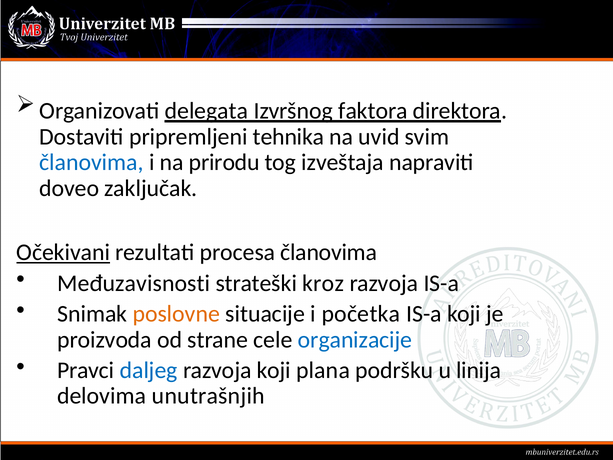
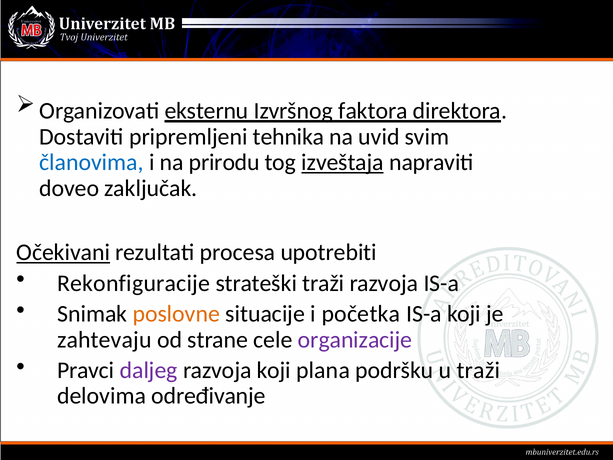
delegata: delegata -> eksternu (207, 111)
izveštaja underline: none -> present (343, 162)
procesa članovima: članovima -> upotrebiti (329, 252)
Međuzavisnosti: Međuzavisnosti -> Rekonfiguracije (134, 283)
strateški kroz: kroz -> traži (323, 283)
proizvoda: proizvoda -> zahtevaju (104, 339)
organizacije colour: blue -> purple (355, 339)
daljeg colour: blue -> purple (149, 370)
u linija: linija -> traži (478, 370)
unutrašnjih: unutrašnjih -> određivanje (209, 396)
